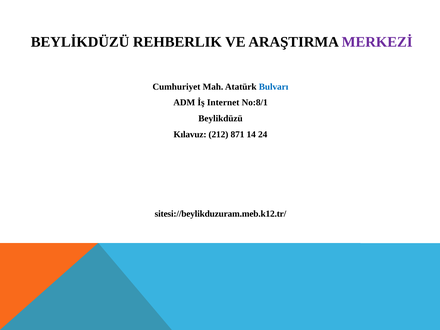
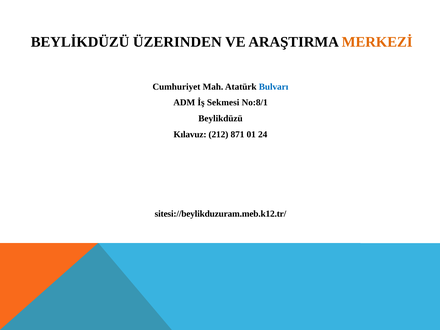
REHBERLIK: REHBERLIK -> ÜZERINDEN (177, 42)
MERKEZİ colour: purple -> orange (377, 42)
Internet: Internet -> Sekmesi (223, 103)
14: 14 -> 01 (251, 134)
